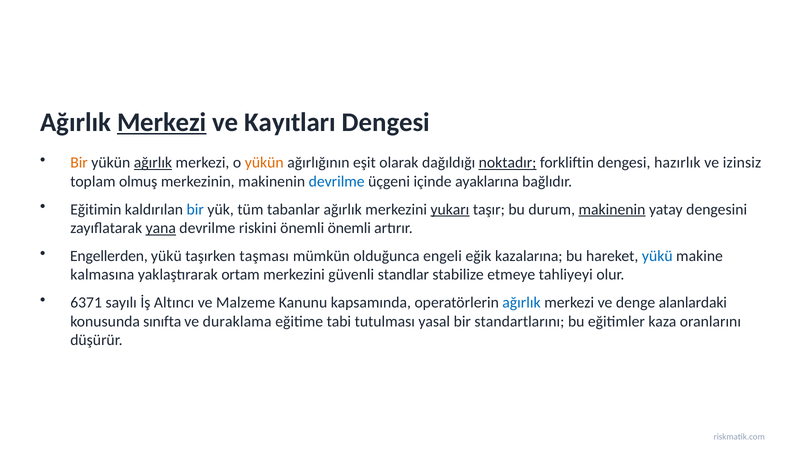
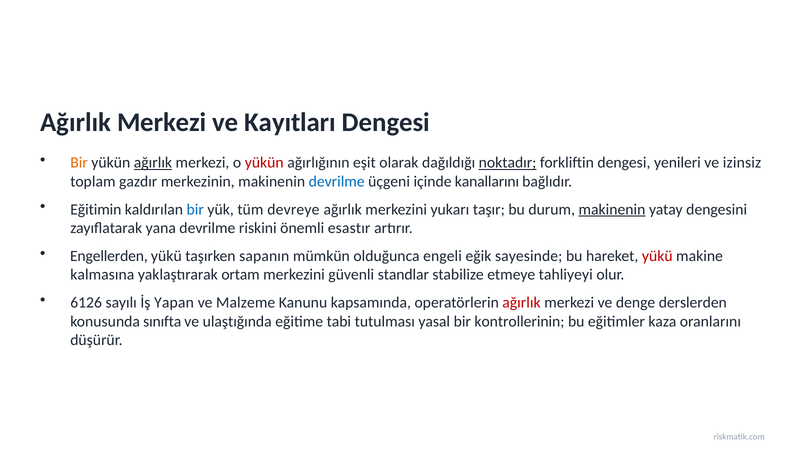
Merkezi underline: present -> none (162, 122)
yükün colour: orange -> red (264, 163)
hazırlık: hazırlık -> yenileri (677, 163)
olmuş: olmuş -> gazdır (138, 182)
ayaklarına: ayaklarına -> kanallarını (487, 182)
tabanlar: tabanlar -> devreye (293, 209)
yukarı underline: present -> none (450, 209)
yana underline: present -> none (161, 228)
önemli önemli: önemli -> esastır (349, 228)
taşması: taşması -> sapanın (264, 256)
kazalarına: kazalarına -> sayesinde (529, 256)
yükü colour: blue -> red (657, 256)
6371: 6371 -> 6126 (86, 302)
Altıncı: Altıncı -> Yapan (174, 302)
ağırlık colour: blue -> red (521, 302)
alanlardaki: alanlardaki -> derslerden (693, 302)
duraklama: duraklama -> ulaştığında (237, 321)
standartlarını: standartlarını -> kontrollerinin (519, 321)
